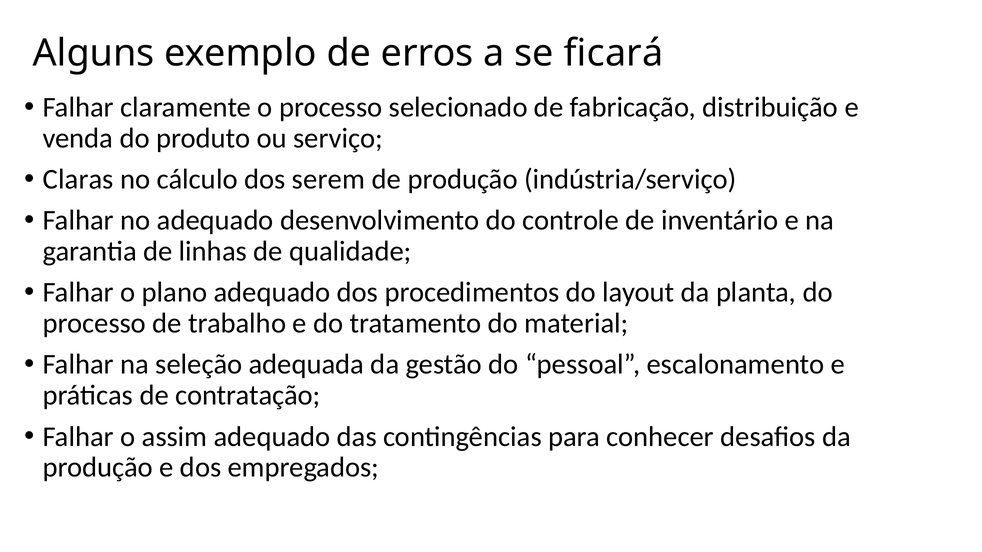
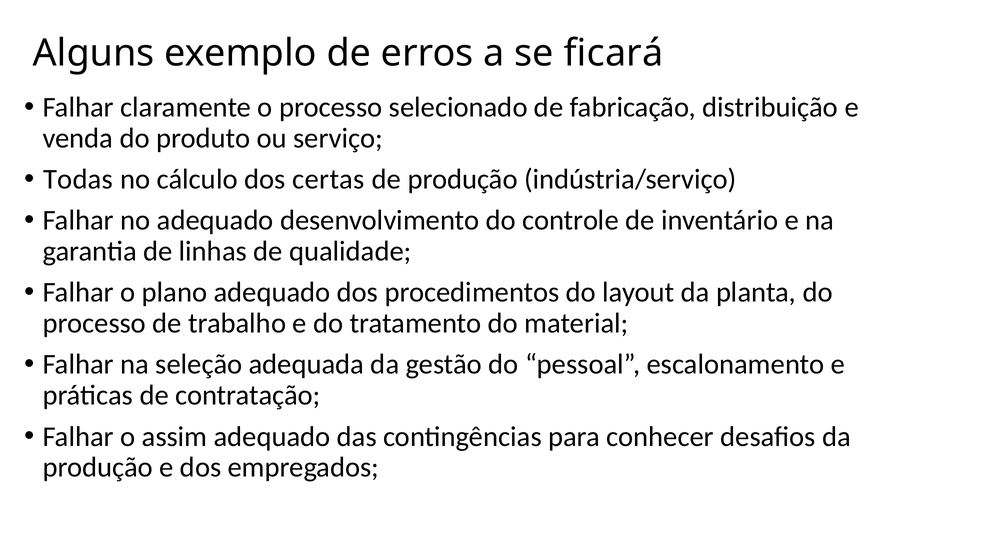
Claras: Claras -> Todas (78, 179)
serem: serem -> certas (328, 179)
